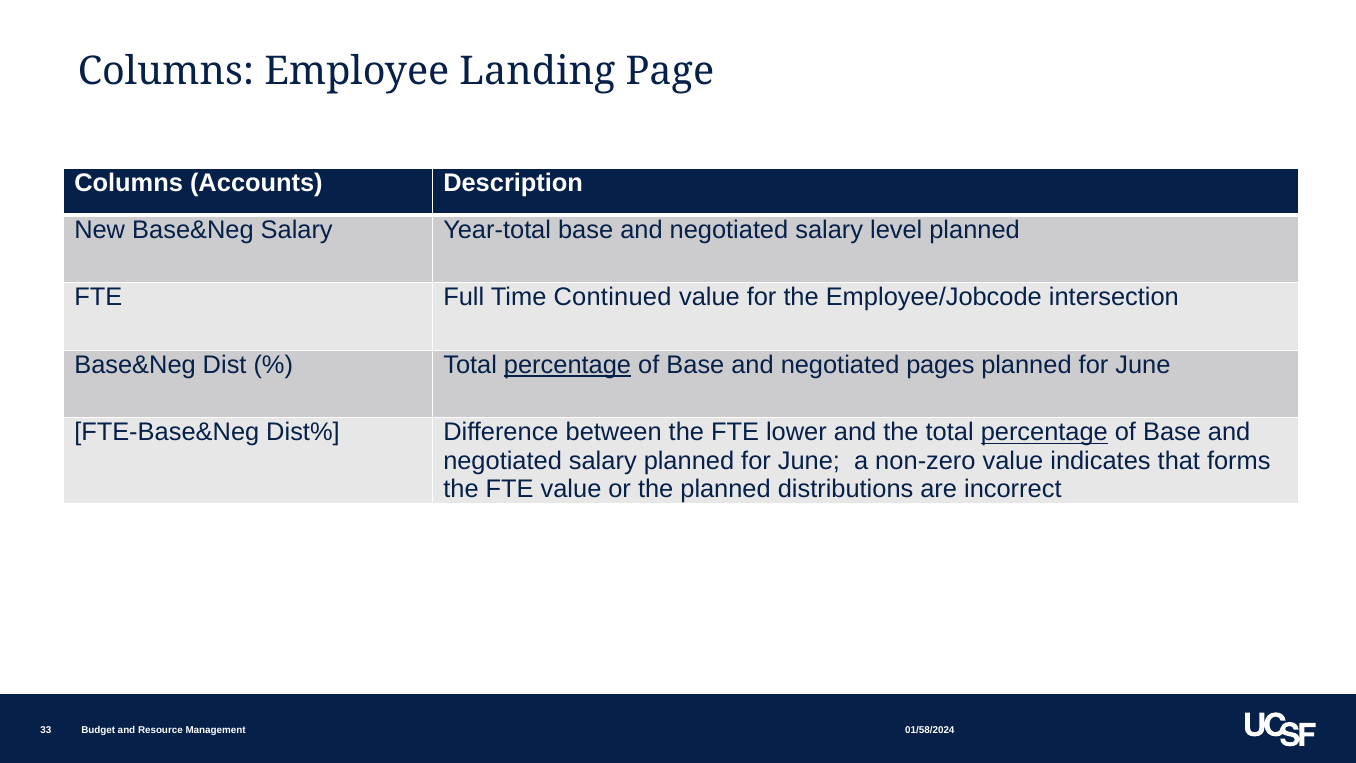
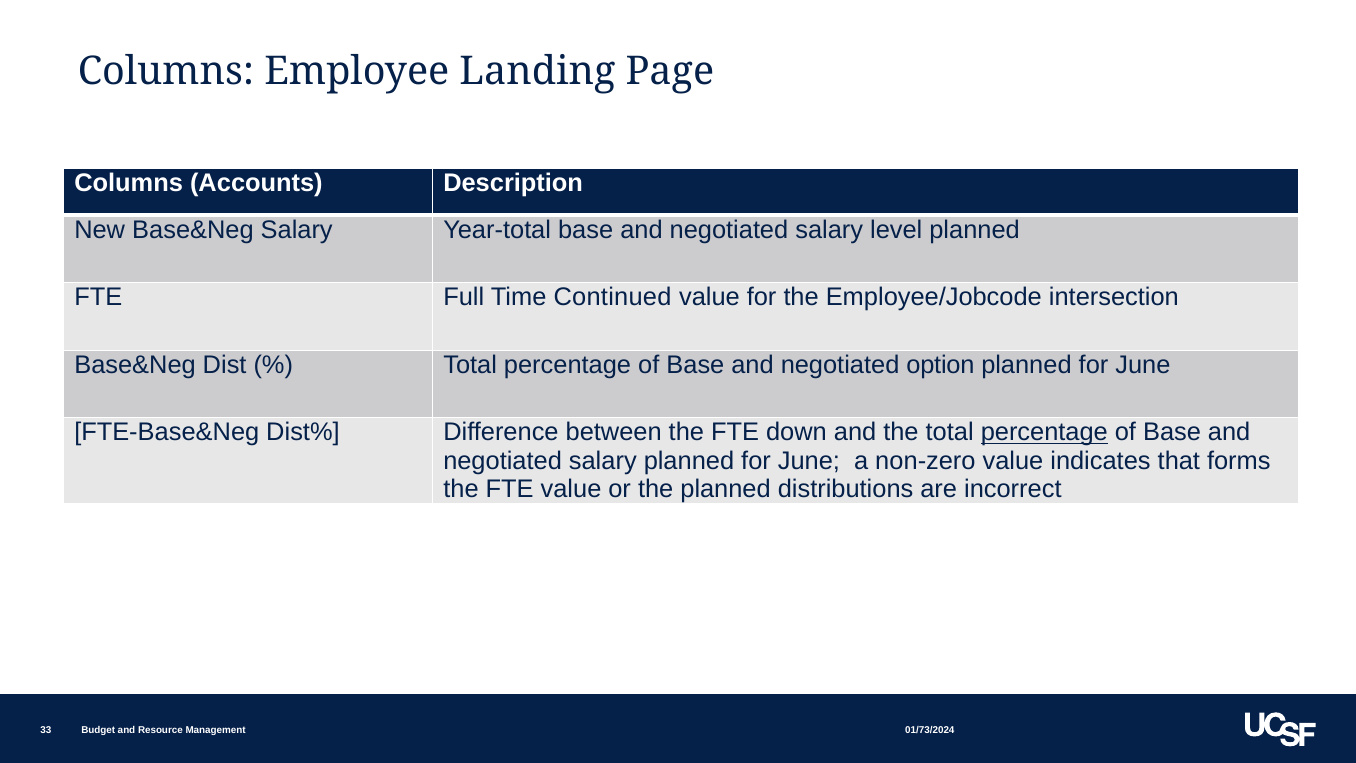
percentage underline: present -> none (568, 365)
pages: pages -> option (940, 365)
lower: lower -> down (796, 432)
01/58/2024: 01/58/2024 -> 01/73/2024 (930, 730)
